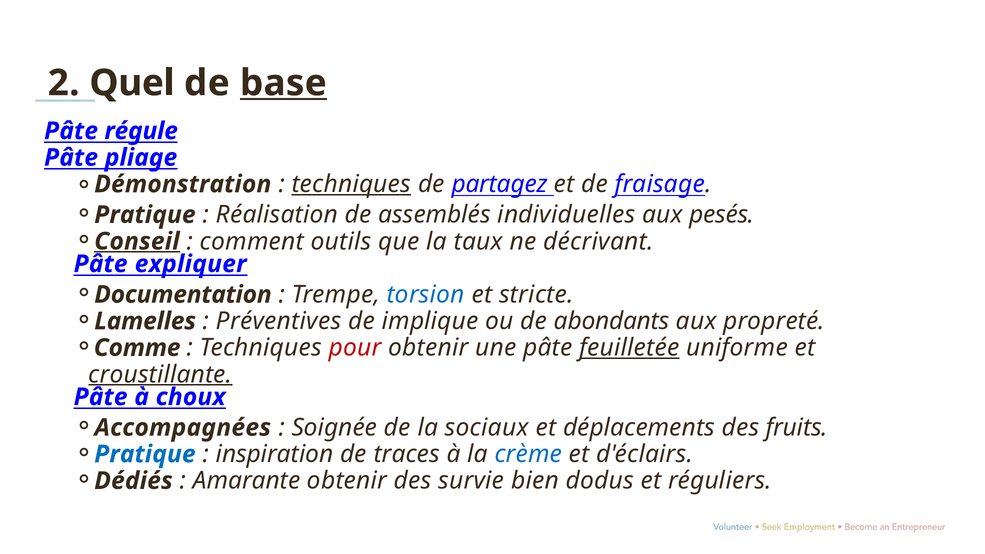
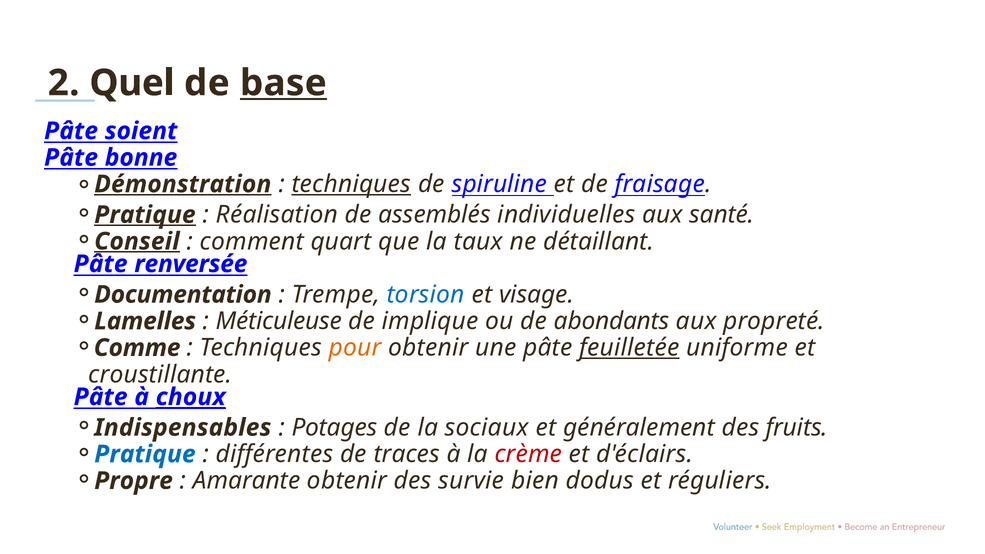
régule: régule -> soient (141, 131)
pliage: pliage -> bonne (141, 158)
Démonstration underline: none -> present (183, 184)
partagez: partagez -> spiruline (499, 184)
Pratique underline: none -> present (145, 215)
pesés: pesés -> santé (722, 215)
outils: outils -> quart (341, 241)
décrivant: décrivant -> détaillant (599, 241)
expliquer: expliquer -> renversée (191, 264)
stricte: stricte -> visage (537, 295)
Préventives: Préventives -> Méticuleuse (279, 321)
pour colour: red -> orange (355, 348)
croustillante underline: present -> none (160, 374)
choux underline: none -> present (191, 397)
Accompagnées: Accompagnées -> Indispensables (183, 428)
Soignée: Soignée -> Potages (335, 428)
déplacements: déplacements -> généralement (639, 428)
inspiration: inspiration -> différentes (274, 454)
crème colour: blue -> red (528, 454)
Dédiés: Dédiés -> Propre (134, 481)
